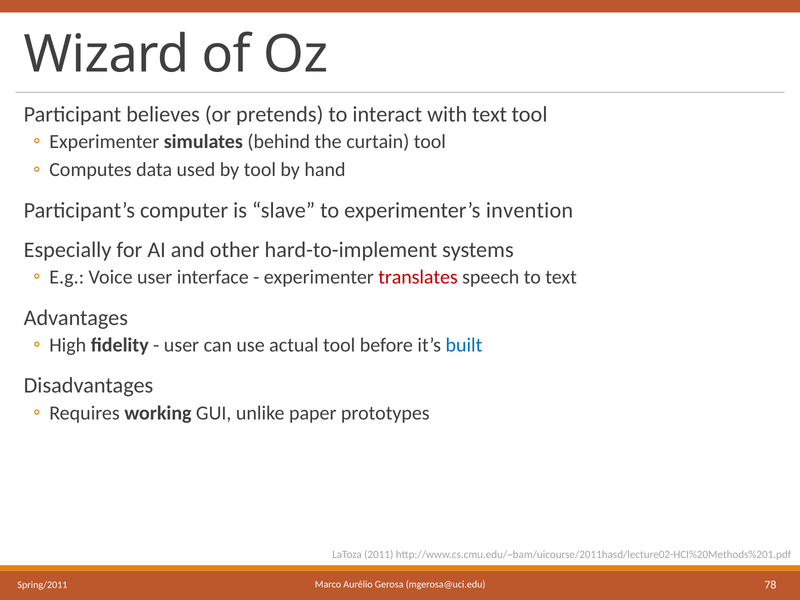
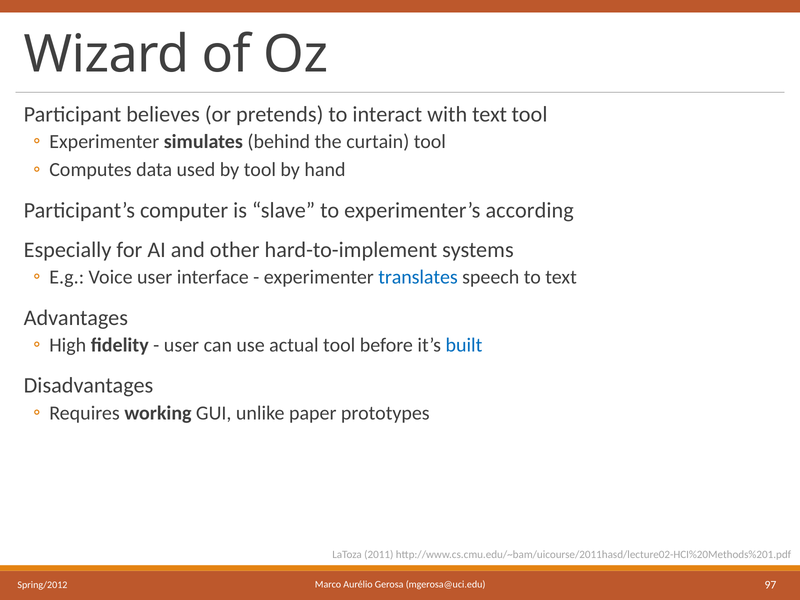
invention: invention -> according (530, 210)
translates colour: red -> blue (418, 277)
78: 78 -> 97 (770, 585)
Spring/2011: Spring/2011 -> Spring/2012 (42, 585)
